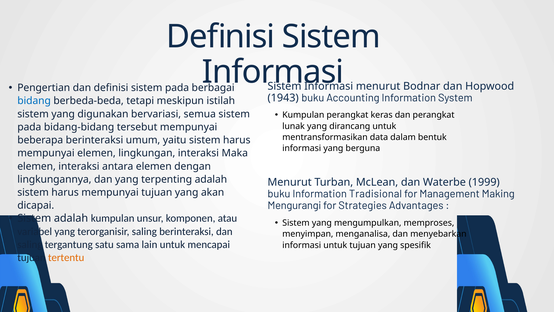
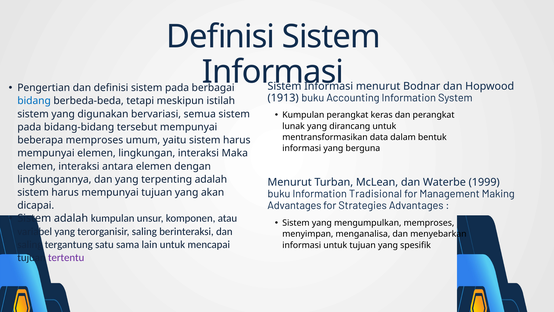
1943: 1943 -> 1913 (283, 98)
beberapa berinteraksi: berinteraksi -> memproses (94, 140)
Mengurangi: Mengurangi -> Advantages (294, 205)
tertentu colour: orange -> purple (66, 257)
